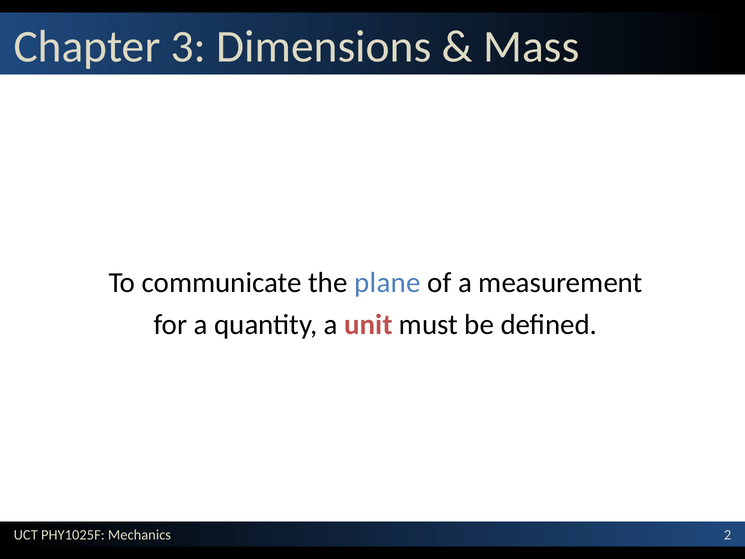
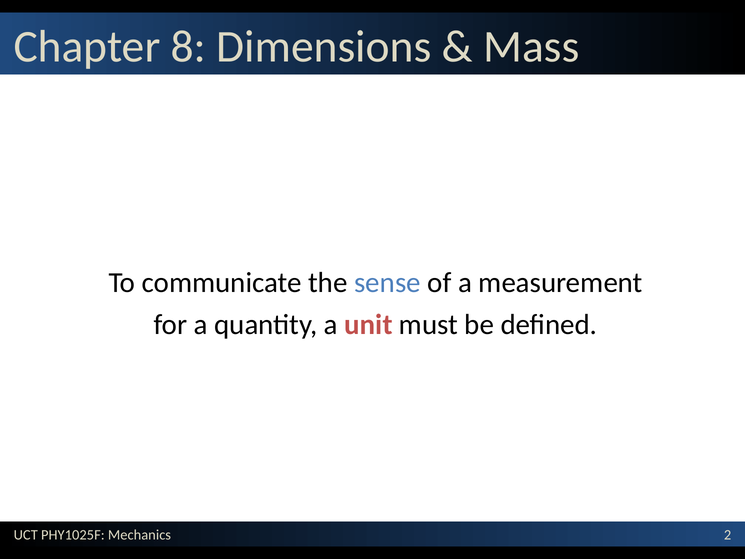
3: 3 -> 8 (188, 47)
plane: plane -> sense (387, 283)
